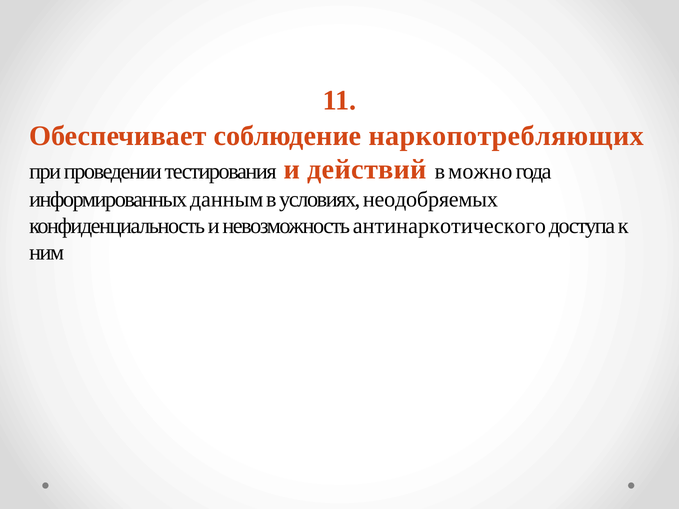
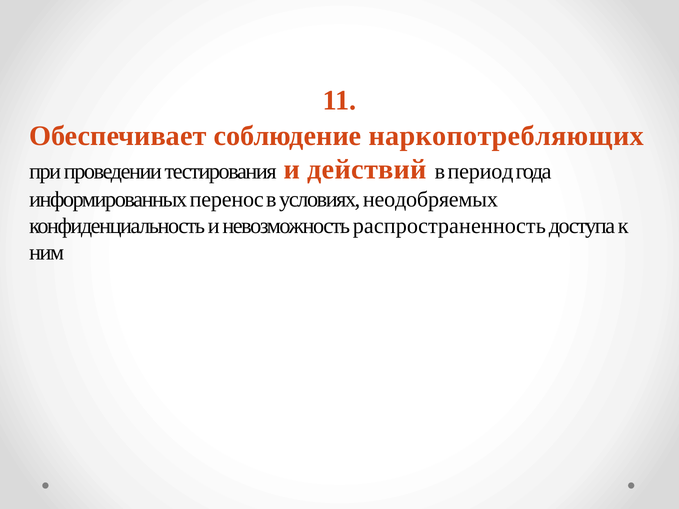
можно: можно -> период (480, 172)
данным: данным -> перенос (227, 200)
антинаркотического: антинаркотического -> распространенность (449, 226)
